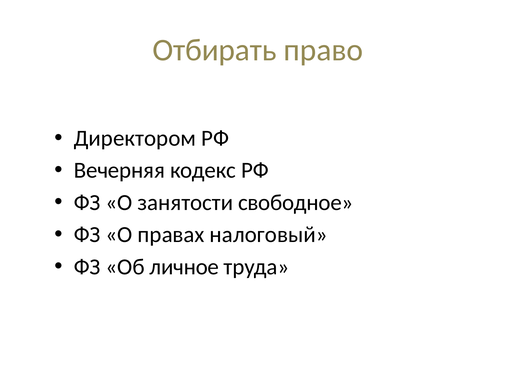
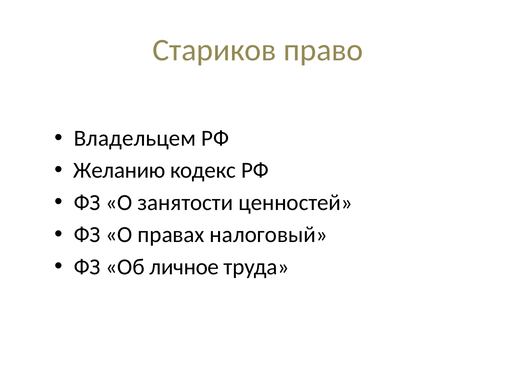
Отбирать: Отбирать -> Стариков (214, 50)
Директором: Директором -> Владельцем (135, 138)
Вечерняя: Вечерняя -> Желанию (119, 170)
свободное: свободное -> ценностей (296, 203)
